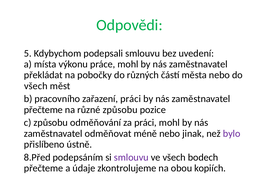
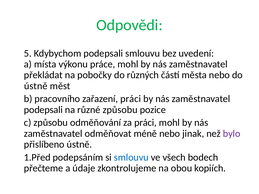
všech: všech -> ústně (36, 86)
přečteme: přečteme -> podepsali (43, 110)
8.Před: 8.Před -> 1.Před (37, 158)
smlouvu colour: purple -> blue (131, 158)
